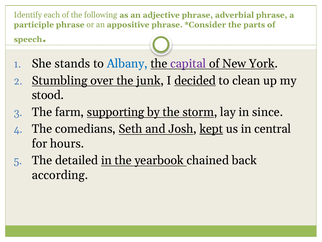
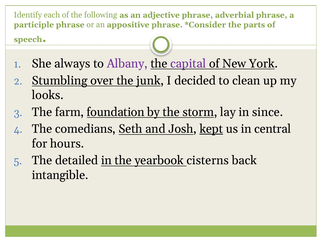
stands: stands -> always (72, 63)
Albany colour: blue -> purple (127, 63)
decided underline: present -> none (195, 80)
stood: stood -> looks (48, 95)
supporting: supporting -> foundation (116, 112)
chained: chained -> cisterns (208, 160)
according: according -> intangible (60, 175)
